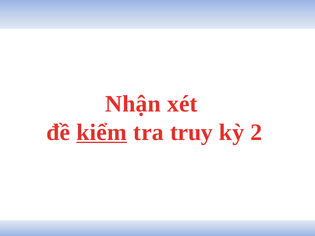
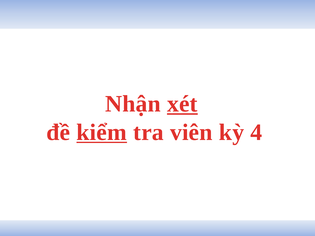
xét underline: none -> present (182, 104)
truy: truy -> viên (191, 132)
2: 2 -> 4 (256, 132)
